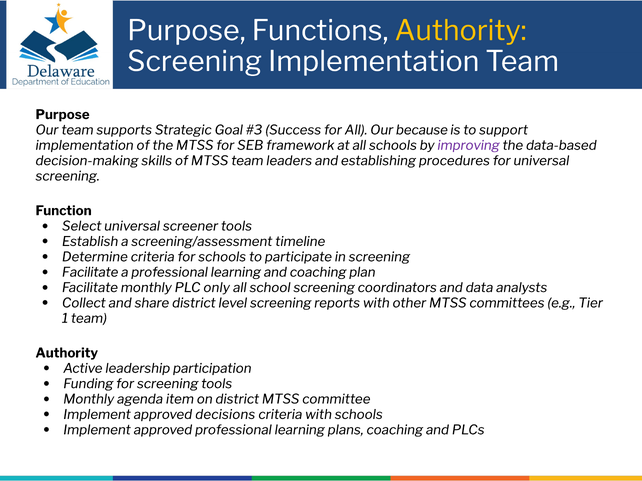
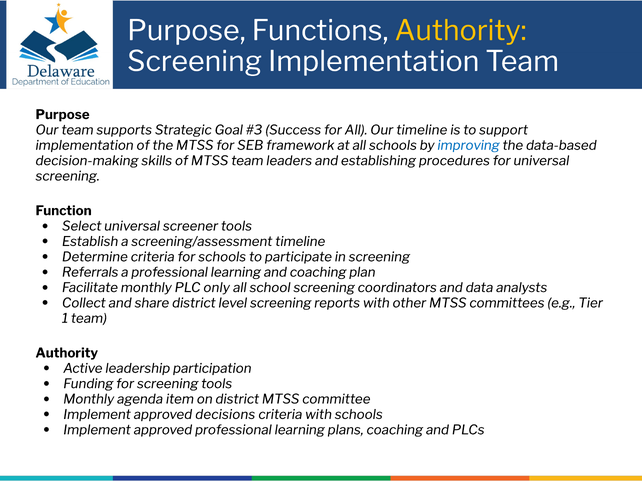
Our because: because -> timeline (422, 130)
improving colour: purple -> blue (469, 146)
Facilitate: Facilitate -> Referrals (90, 273)
